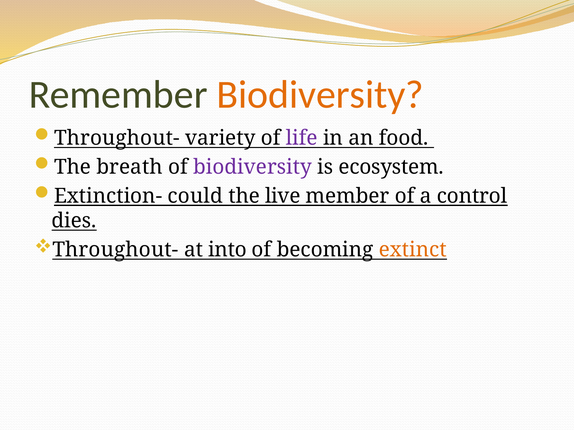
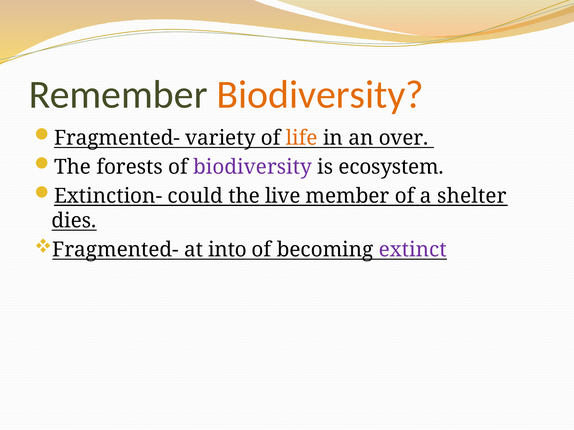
Throughout-: Throughout- -> Fragmented- (117, 138)
life colour: purple -> orange (302, 138)
food: food -> over (404, 138)
breath: breath -> forests (130, 167)
control: control -> shelter (472, 196)
Throughout-: Throughout- -> Fragmented- (115, 250)
extinct colour: orange -> purple (413, 250)
